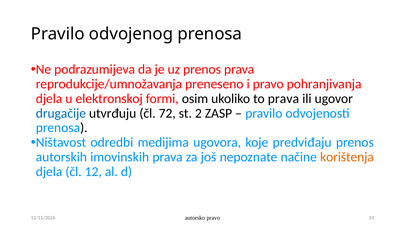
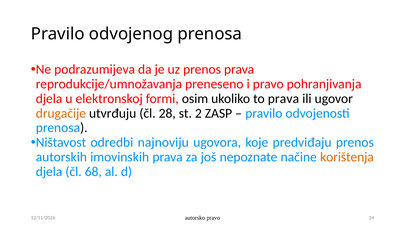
drugačije colour: blue -> orange (61, 113)
72: 72 -> 28 (167, 113)
medijima: medijima -> najnoviju (163, 142)
12: 12 -> 68 (93, 172)
